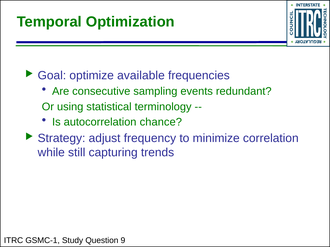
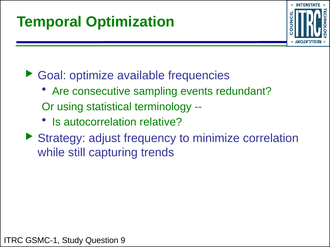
chance: chance -> relative (161, 122)
